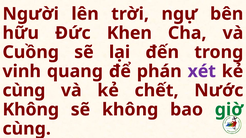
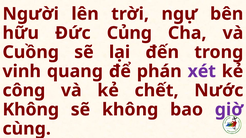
Khen: Khen -> Củng (129, 33)
cùng: cùng -> công (24, 91)
giờ colour: green -> purple (229, 110)
